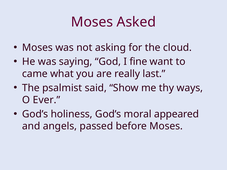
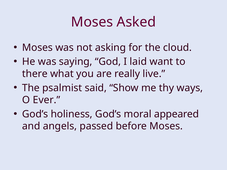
fine: fine -> laid (138, 62)
came: came -> there (35, 74)
last: last -> live (154, 74)
